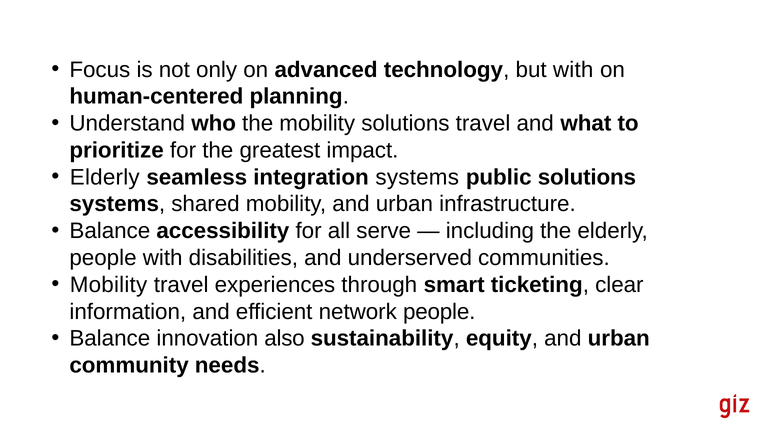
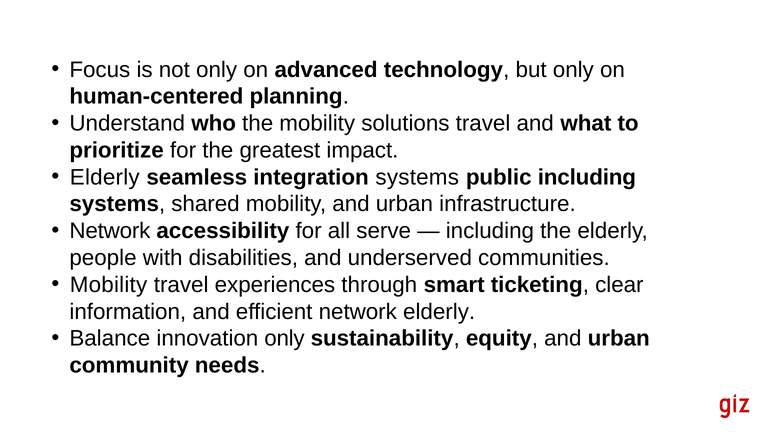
but with: with -> only (573, 70)
public solutions: solutions -> including (587, 177)
Balance: Balance -> Network (110, 231)
network people: people -> elderly (439, 312)
innovation also: also -> only (284, 339)
